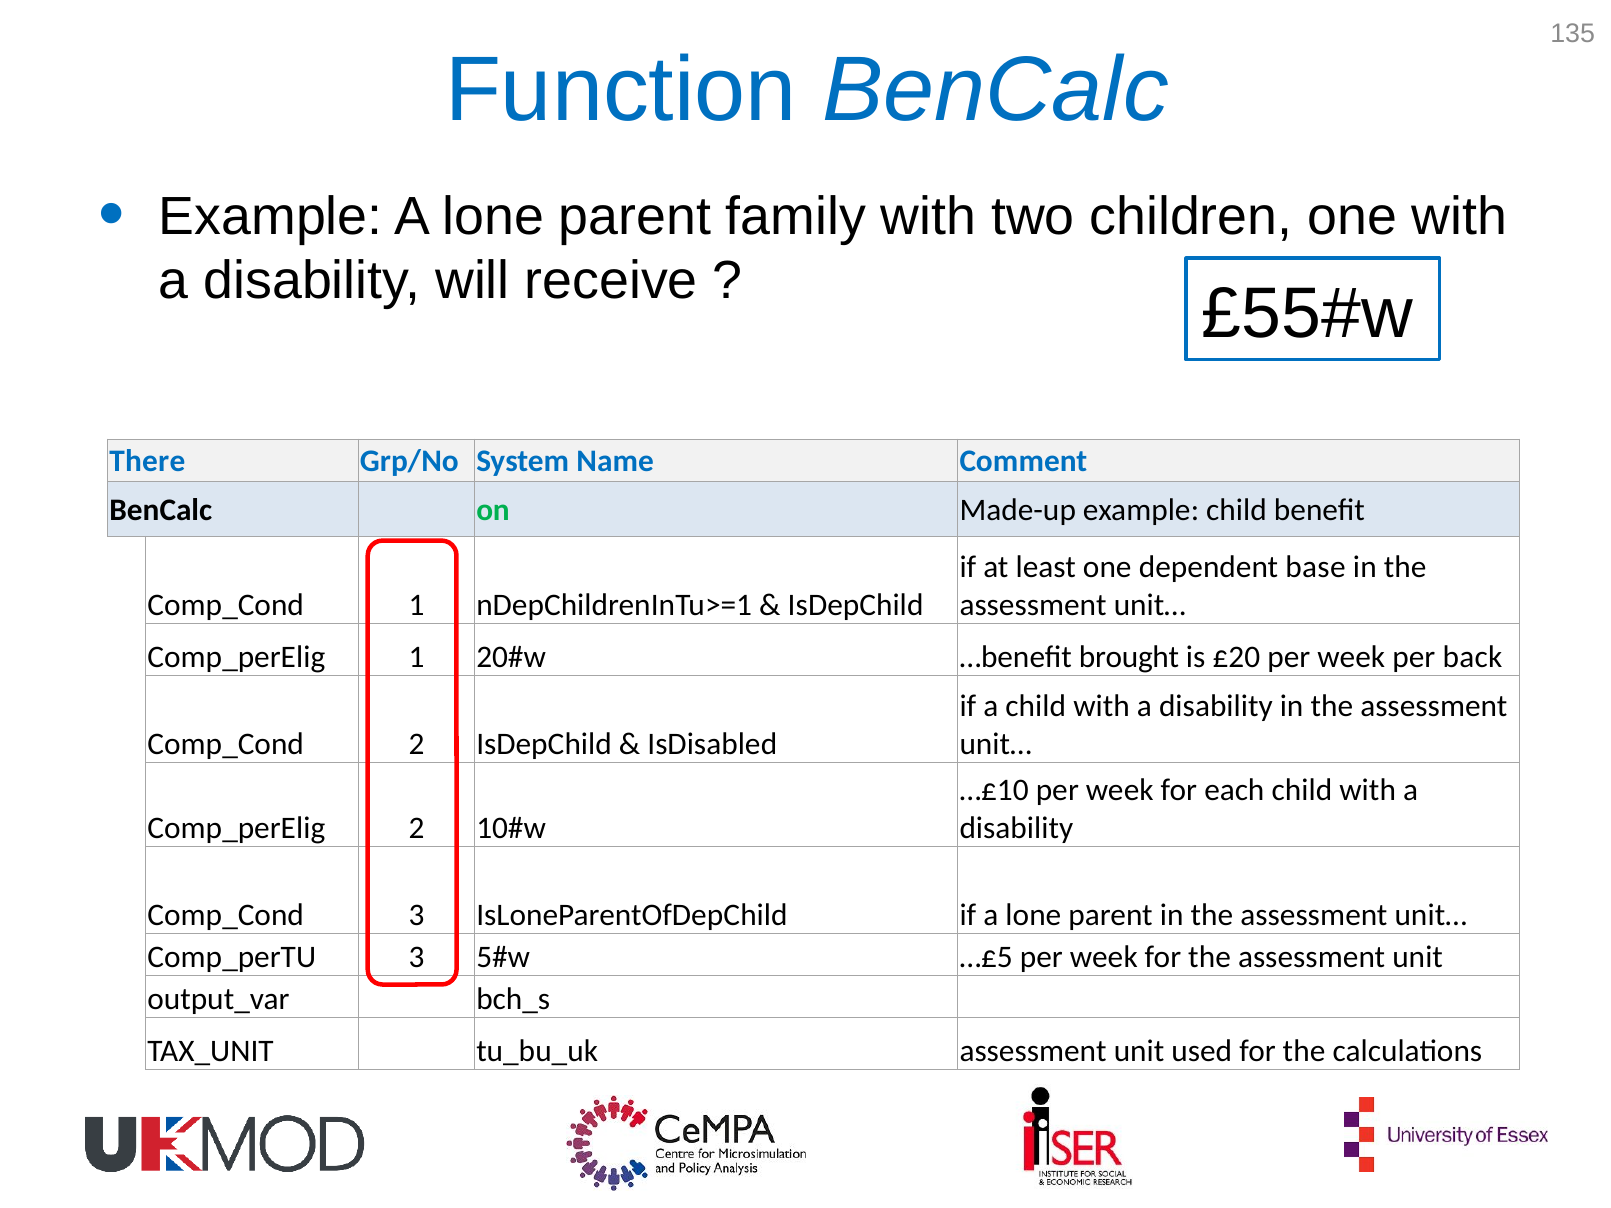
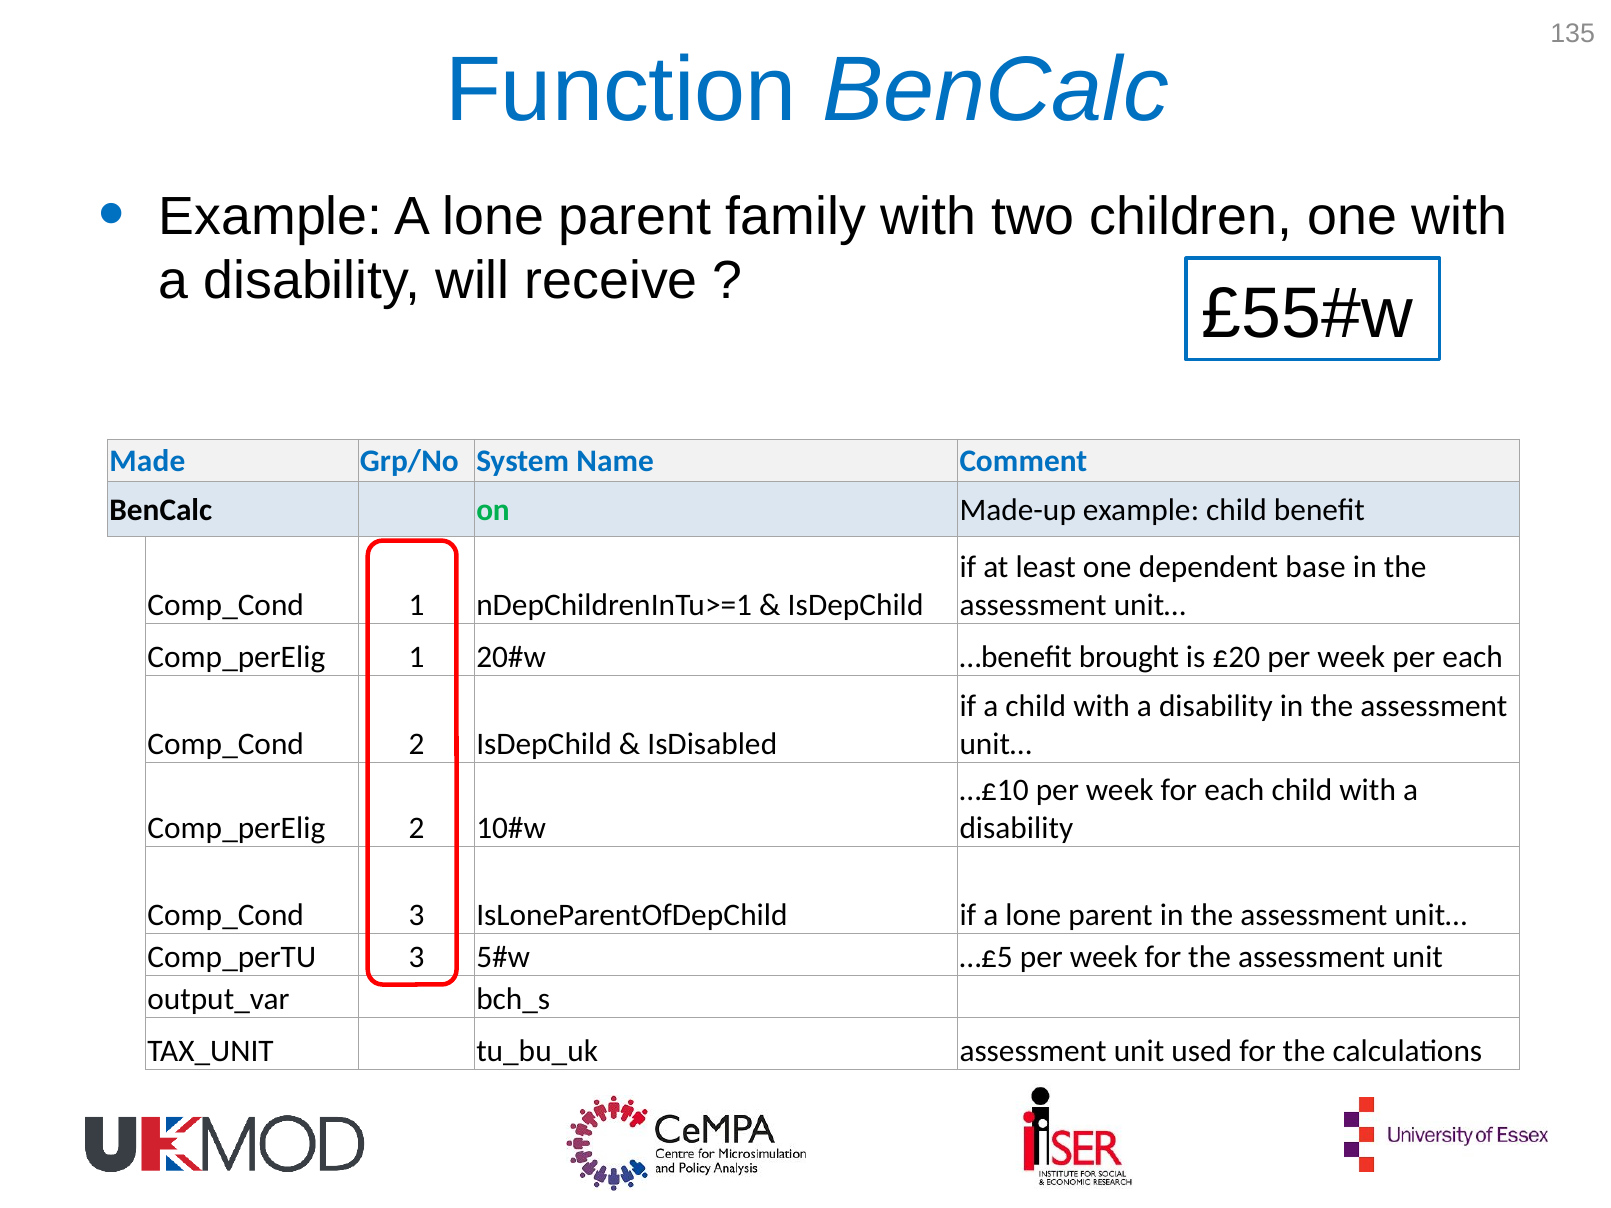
There: There -> Made (147, 461)
per back: back -> each (1473, 657)
